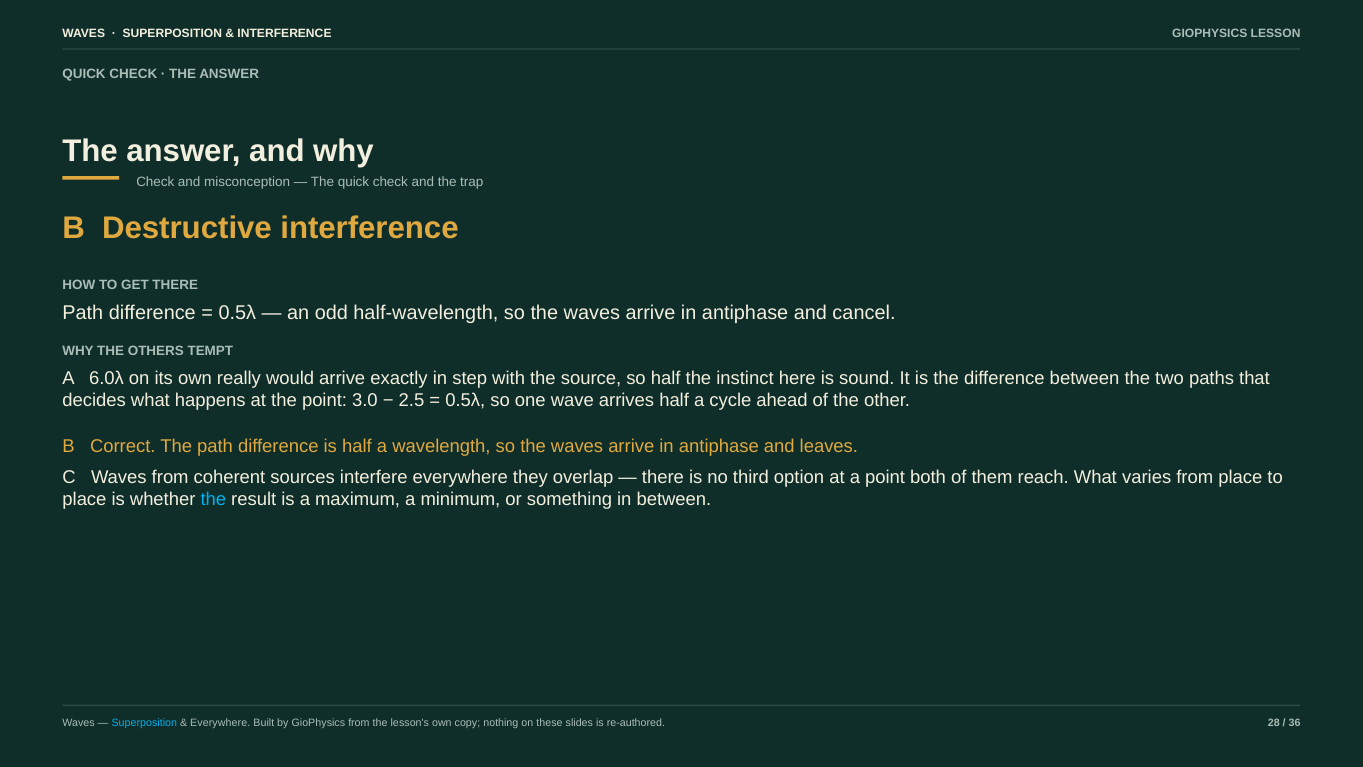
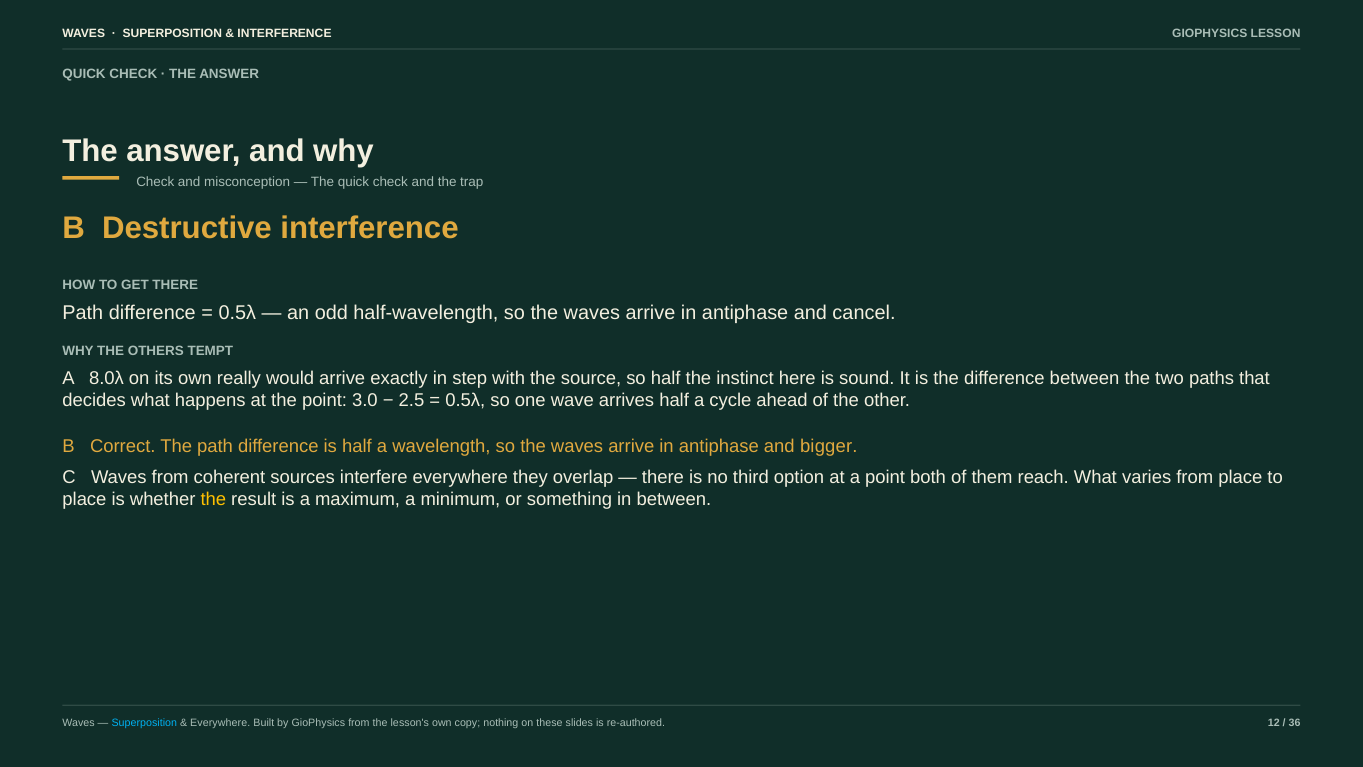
6.0λ: 6.0λ -> 8.0λ (106, 378)
leaves: leaves -> bigger (829, 446)
the colour: light blue -> yellow (213, 499)
28: 28 -> 12 (1274, 723)
